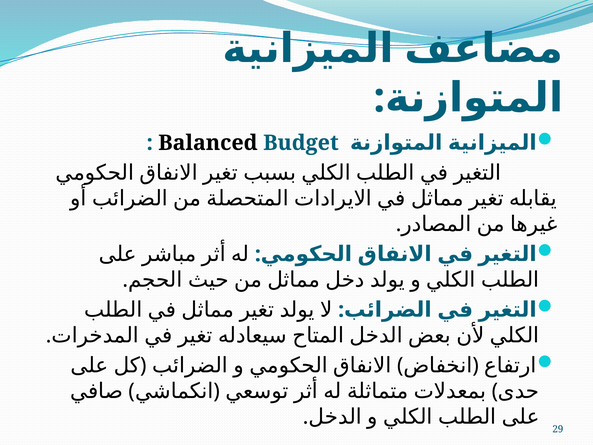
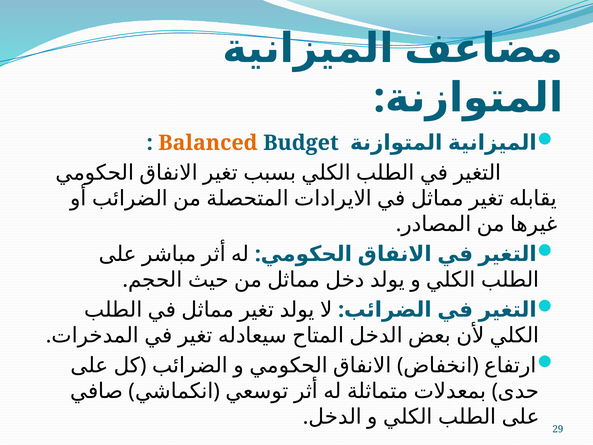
Balanced colour: black -> orange (208, 143)
